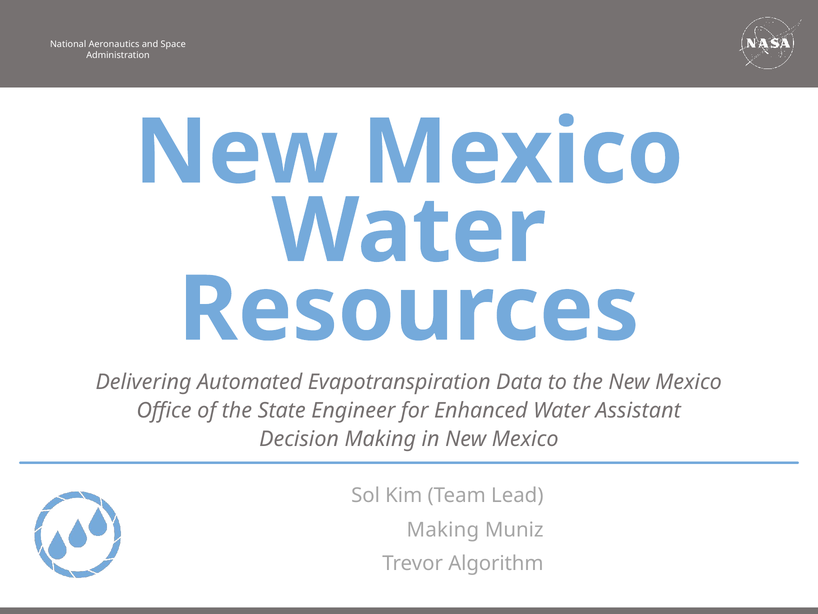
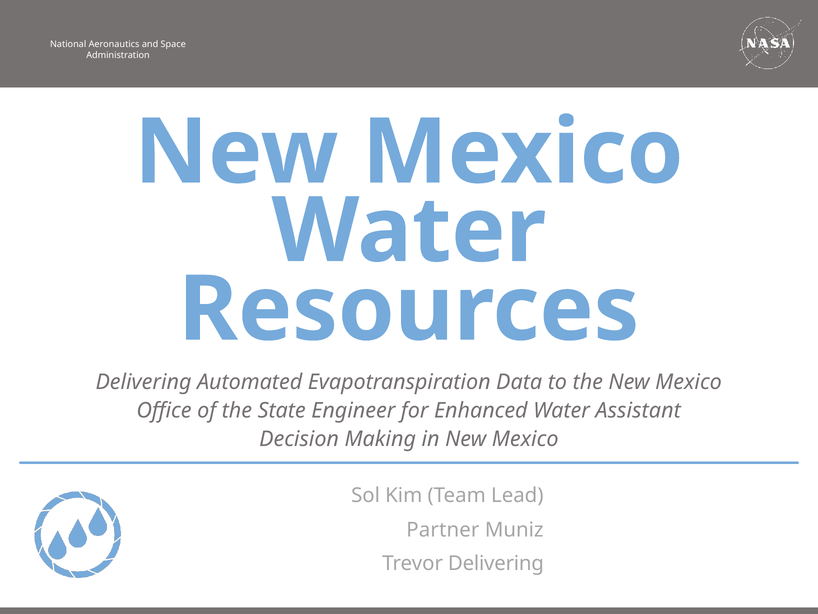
Making: Making -> Partner (443, 530)
Trevor Algorithm: Algorithm -> Delivering (496, 563)
